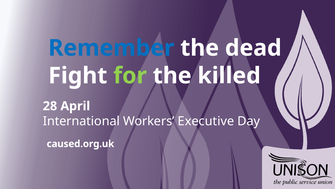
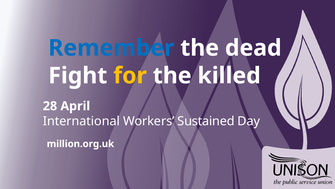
for colour: light green -> yellow (130, 76)
Executive: Executive -> Sustained (206, 121)
caused.org.uk: caused.org.uk -> million.org.uk (80, 143)
